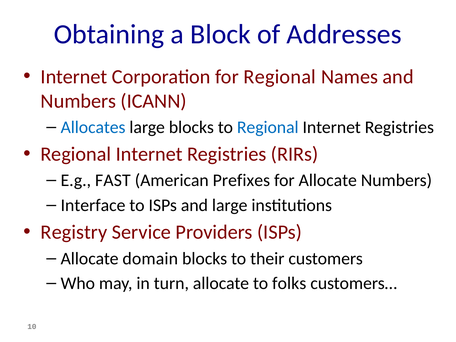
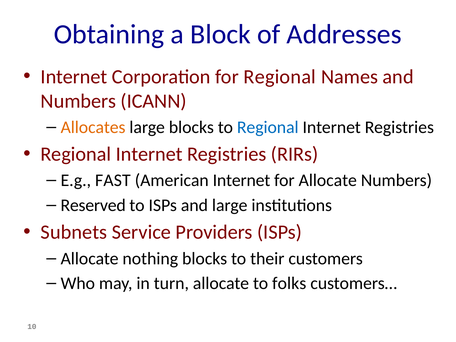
Allocates colour: blue -> orange (93, 127)
American Prefixes: Prefixes -> Internet (241, 180)
Interface: Interface -> Reserved (93, 205)
Registry: Registry -> Subnets (74, 232)
domain: domain -> nothing (150, 258)
